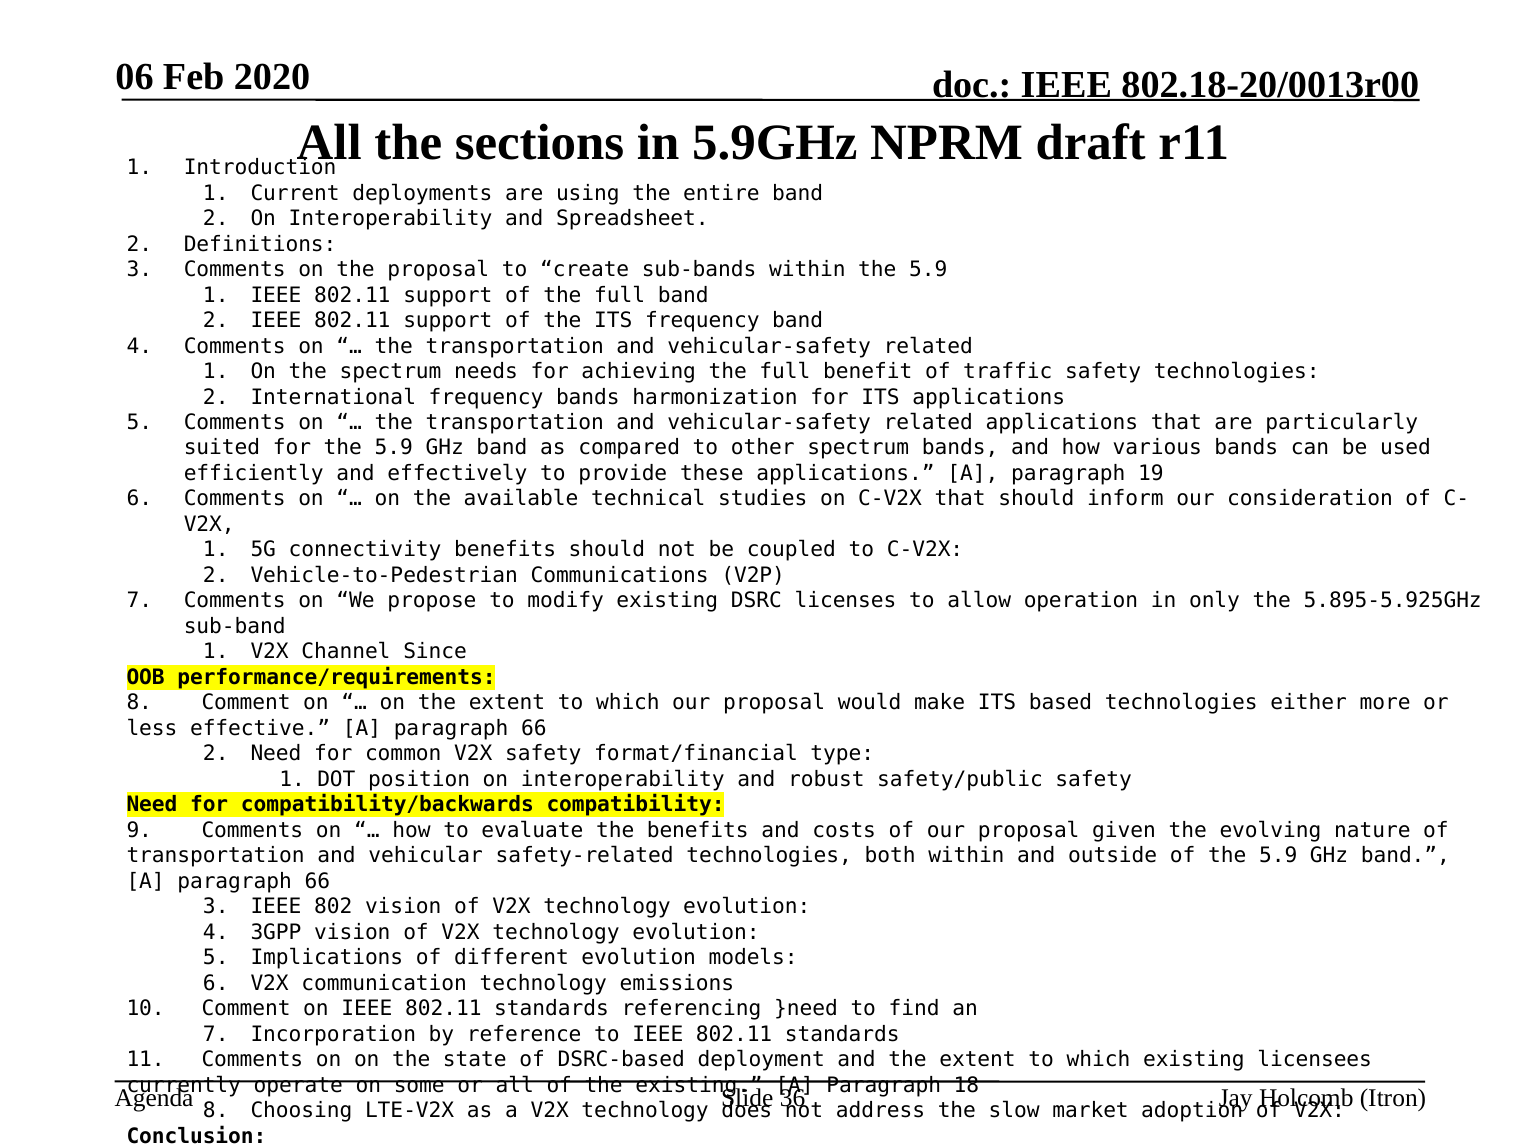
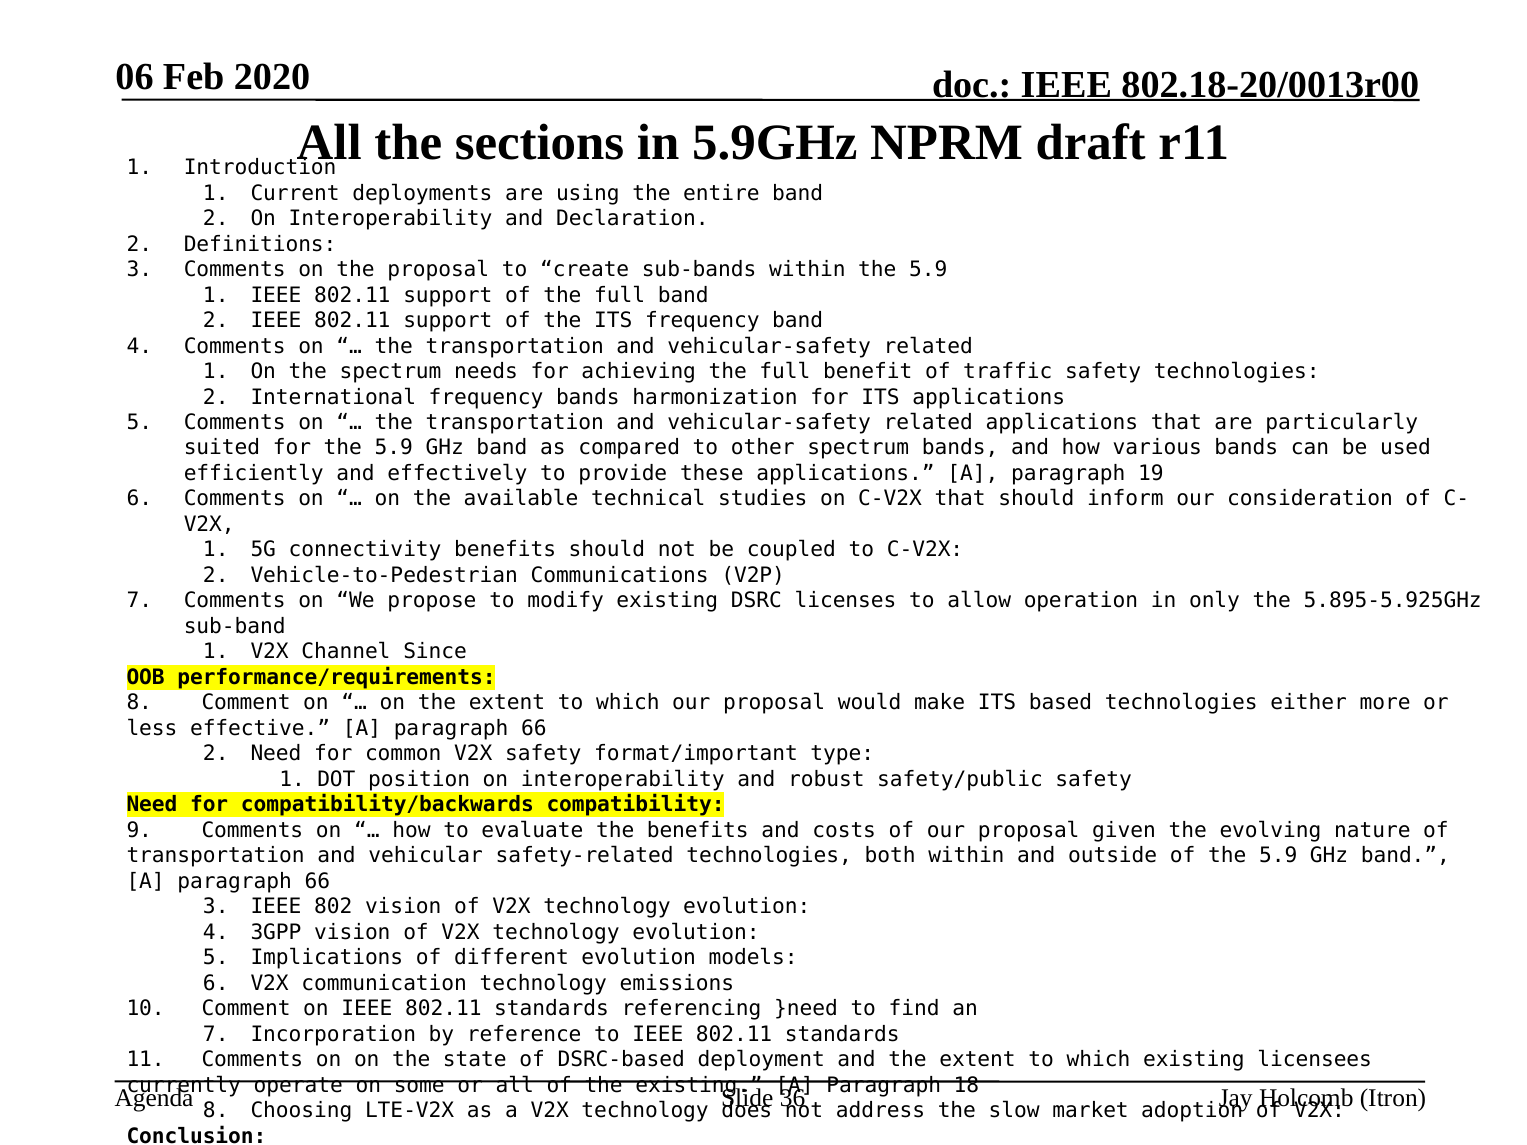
Spreadsheet: Spreadsheet -> Declaration (632, 219)
format/financial: format/financial -> format/important (696, 754)
